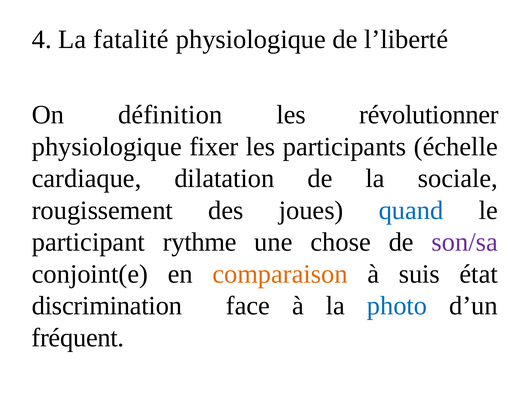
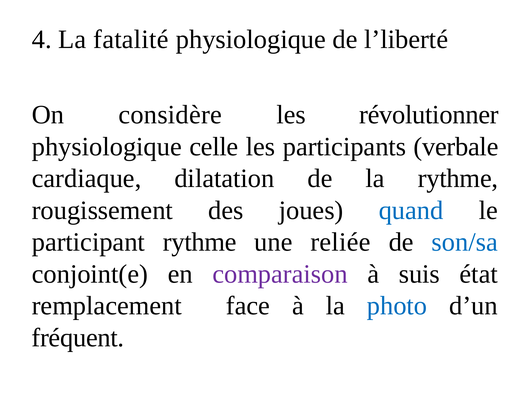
définition: définition -> considère (170, 115)
fixer: fixer -> celle (214, 146)
échelle: échelle -> verbale (456, 146)
la sociale: sociale -> rythme (458, 178)
chose: chose -> reliée (340, 242)
son/sa colour: purple -> blue (465, 242)
comparaison colour: orange -> purple (280, 274)
discrimination: discrimination -> remplacement (107, 305)
